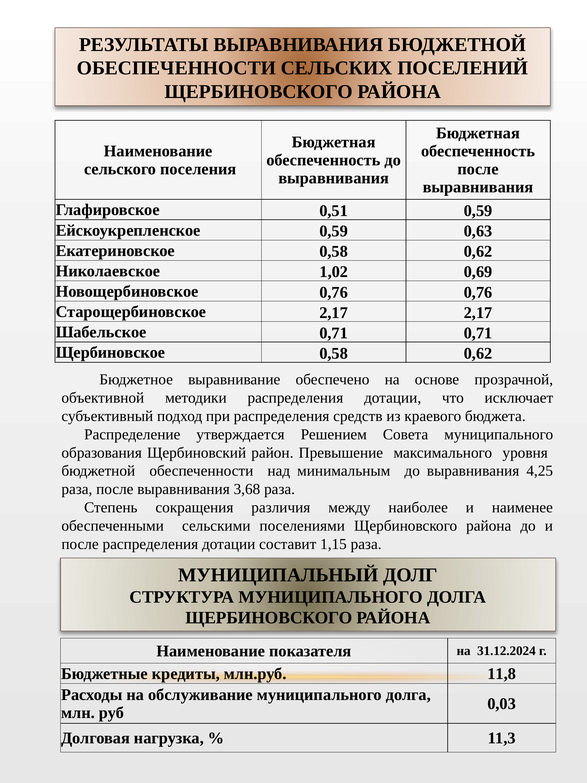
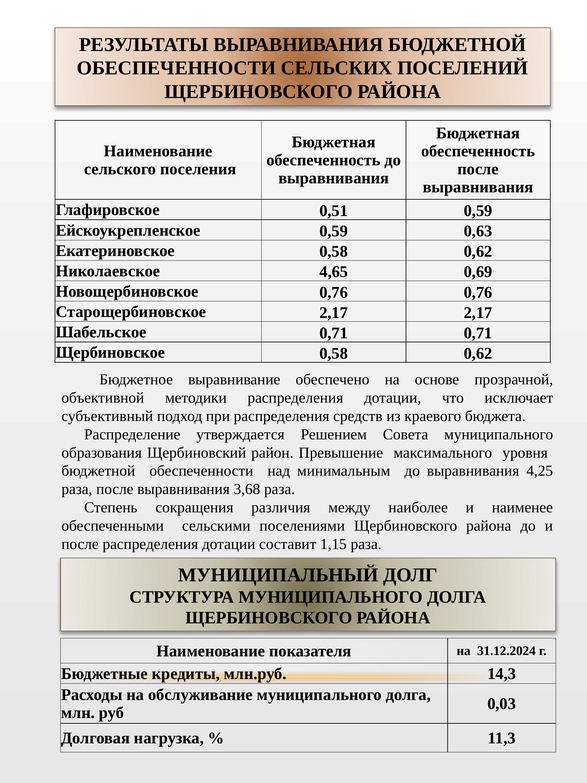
1,02: 1,02 -> 4,65 (334, 272)
11,8: 11,8 -> 14,3 (502, 674)
